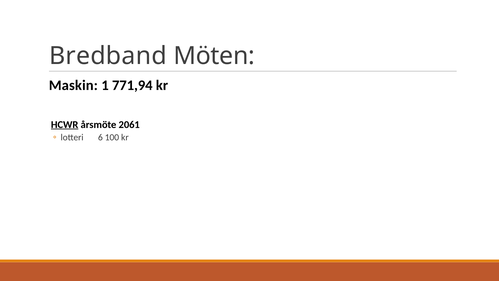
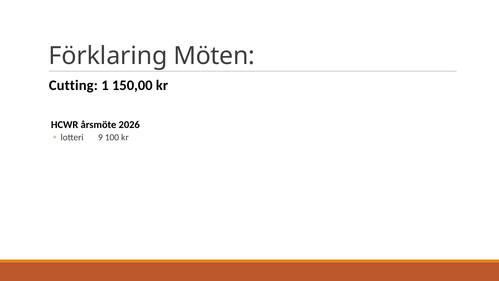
Bredband: Bredband -> Förklaring (108, 56)
Maskin: Maskin -> Cutting (73, 85)
771,94: 771,94 -> 150,00 (132, 85)
HCWR underline: present -> none (65, 124)
2061: 2061 -> 2026 (129, 124)
6: 6 -> 9 (100, 137)
